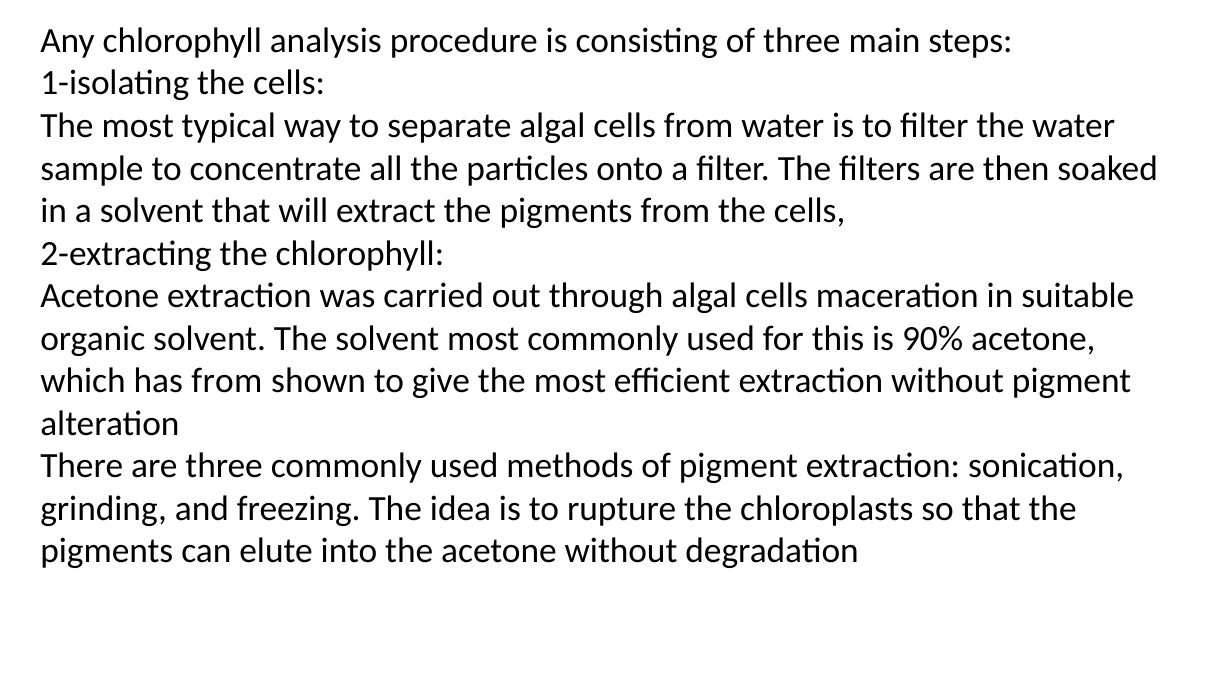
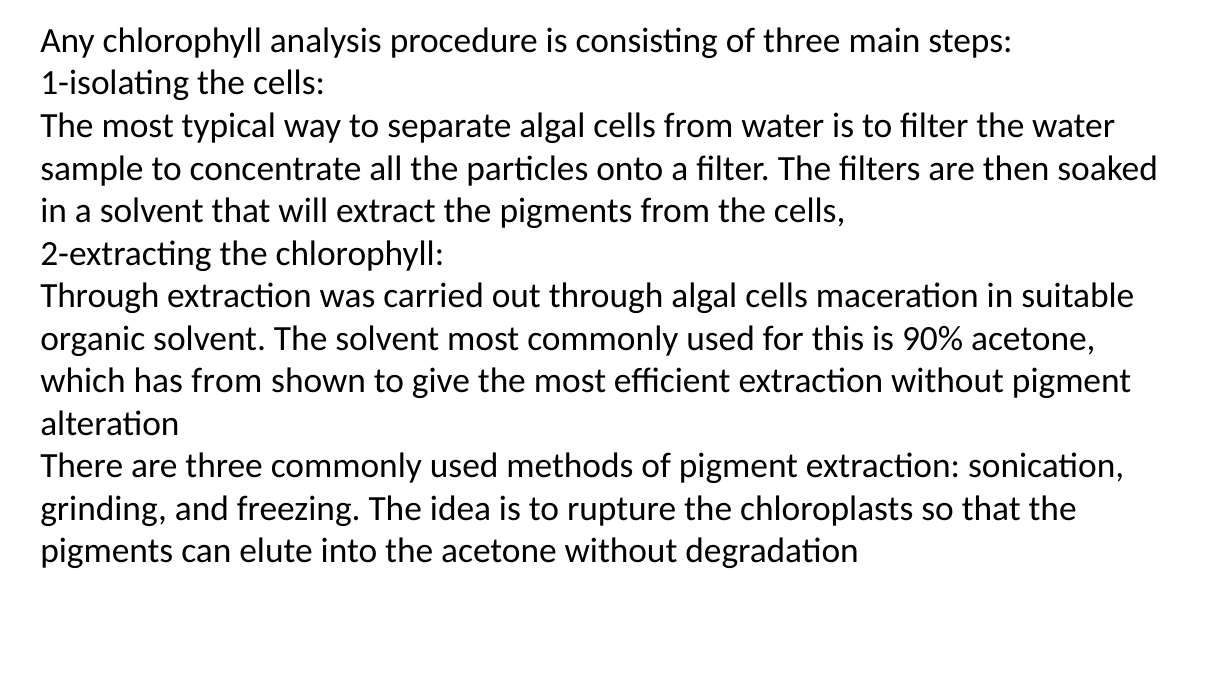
Acetone: Acetone -> Through (100, 296)
